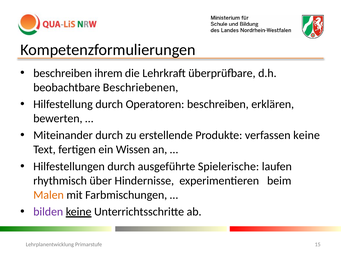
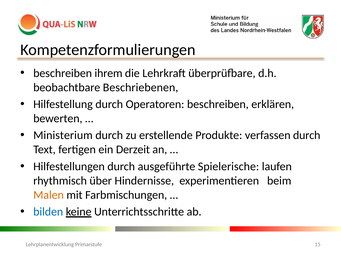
Miteinander: Miteinander -> Ministerium (63, 135)
verfassen keine: keine -> durch (307, 135)
Wissen: Wissen -> Derzeit (133, 149)
bilden colour: purple -> blue (48, 212)
